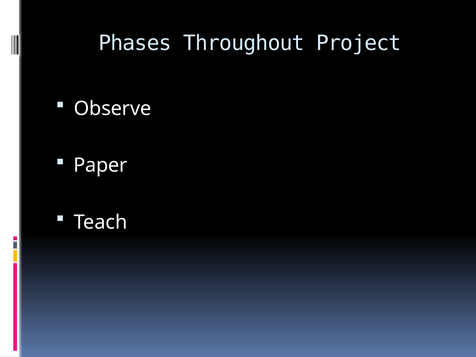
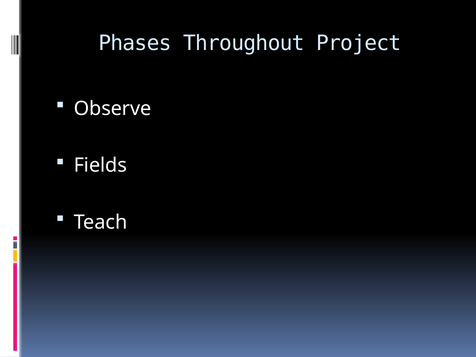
Paper: Paper -> Fields (100, 165)
